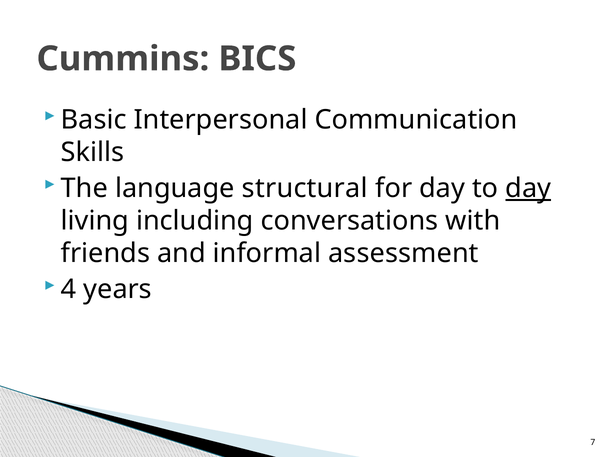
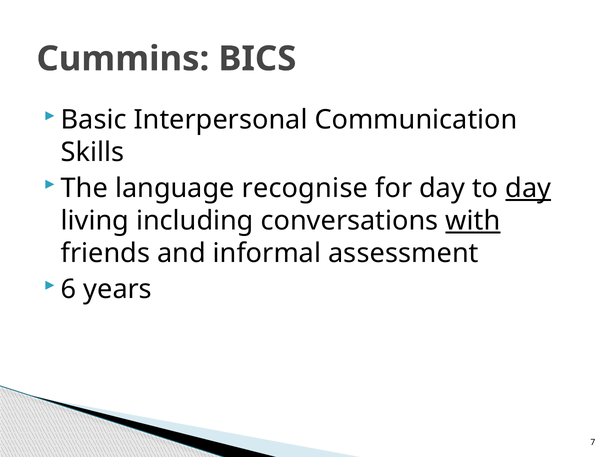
structural: structural -> recognise (305, 189)
with underline: none -> present (473, 221)
4: 4 -> 6 (69, 290)
